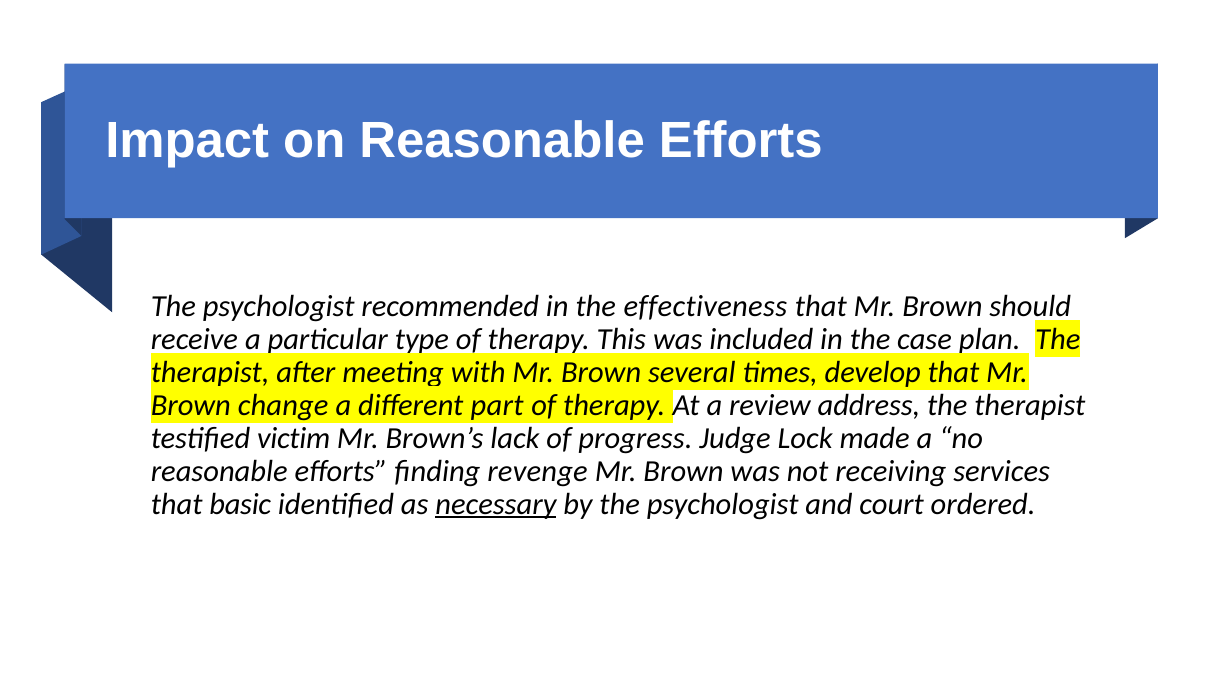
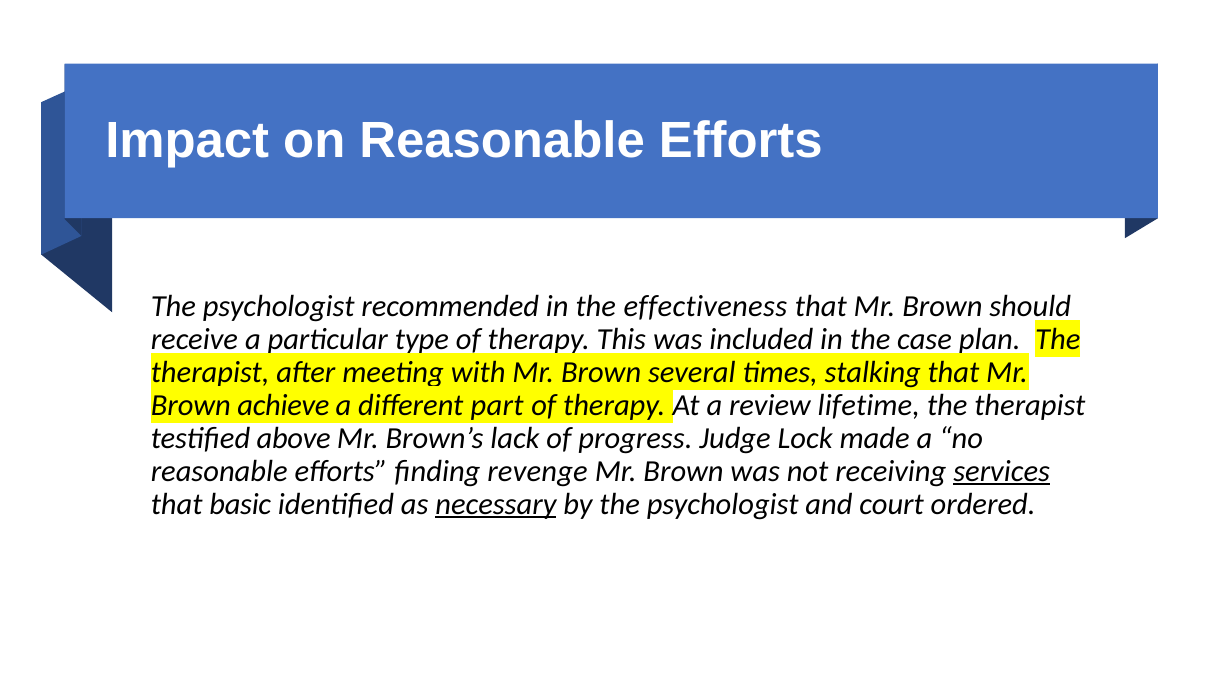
develop: develop -> stalking (873, 372)
change: change -> achieve (283, 405)
address: address -> lifetime (869, 405)
victim: victim -> above (294, 438)
services underline: none -> present (1002, 471)
